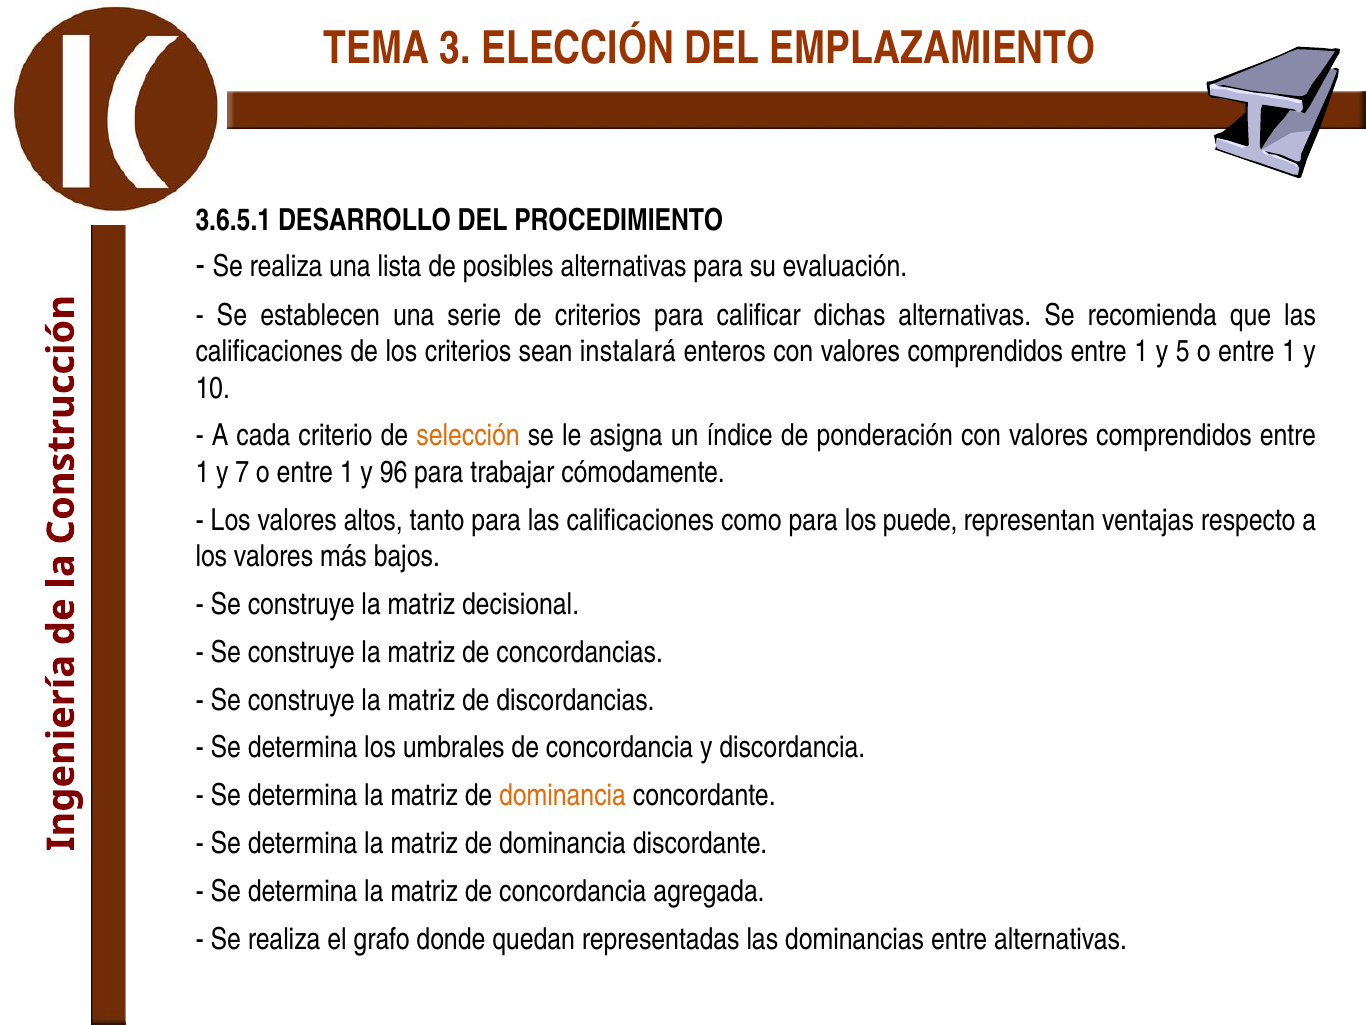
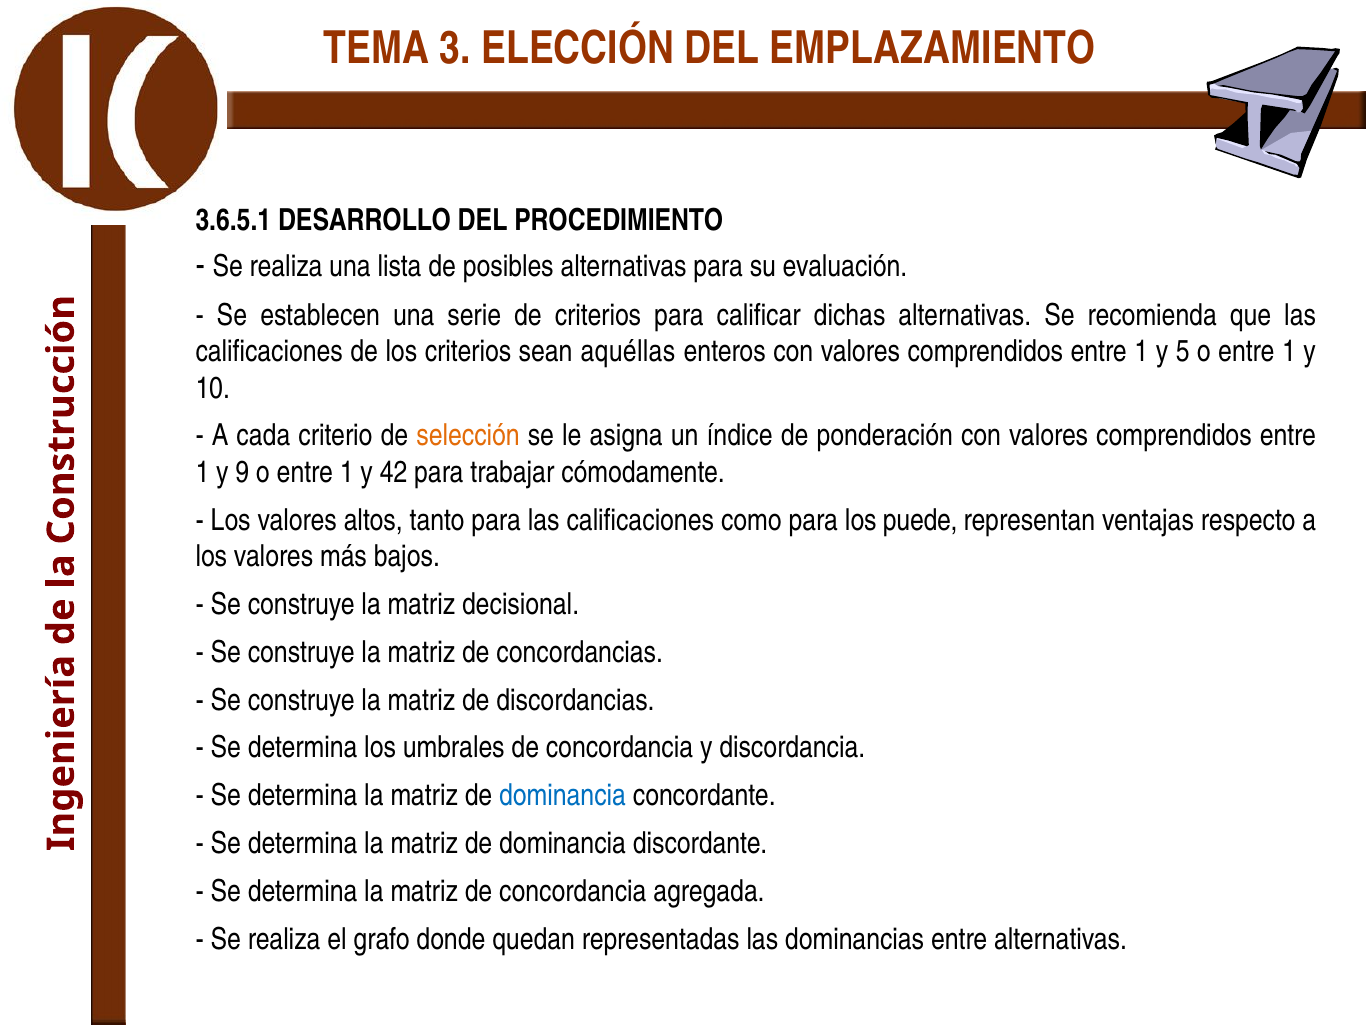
instalará: instalará -> aquéllas (628, 351)
7: 7 -> 9 (242, 472)
96: 96 -> 42 (394, 472)
dominancia colour: orange -> blue (563, 795)
